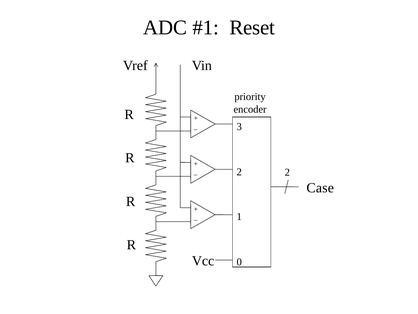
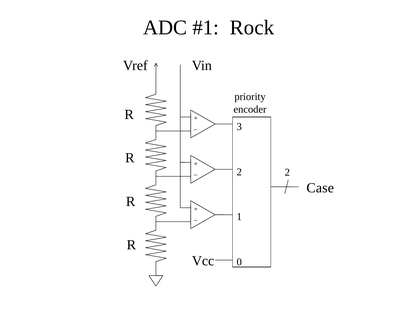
Reset: Reset -> Rock (252, 28)
